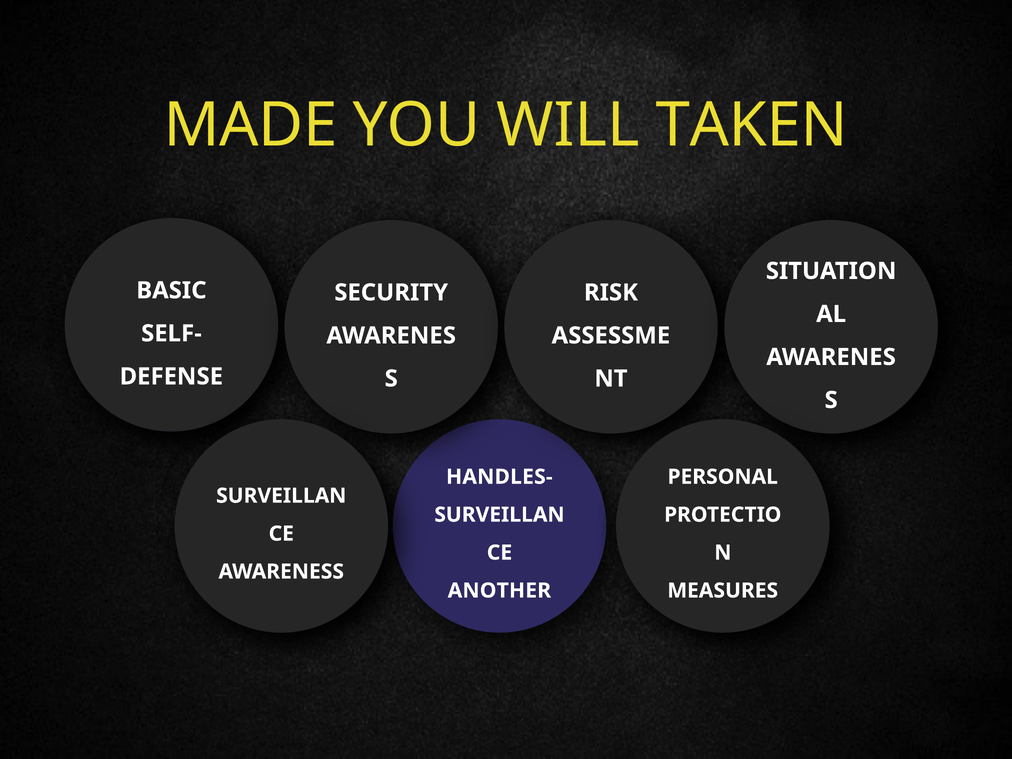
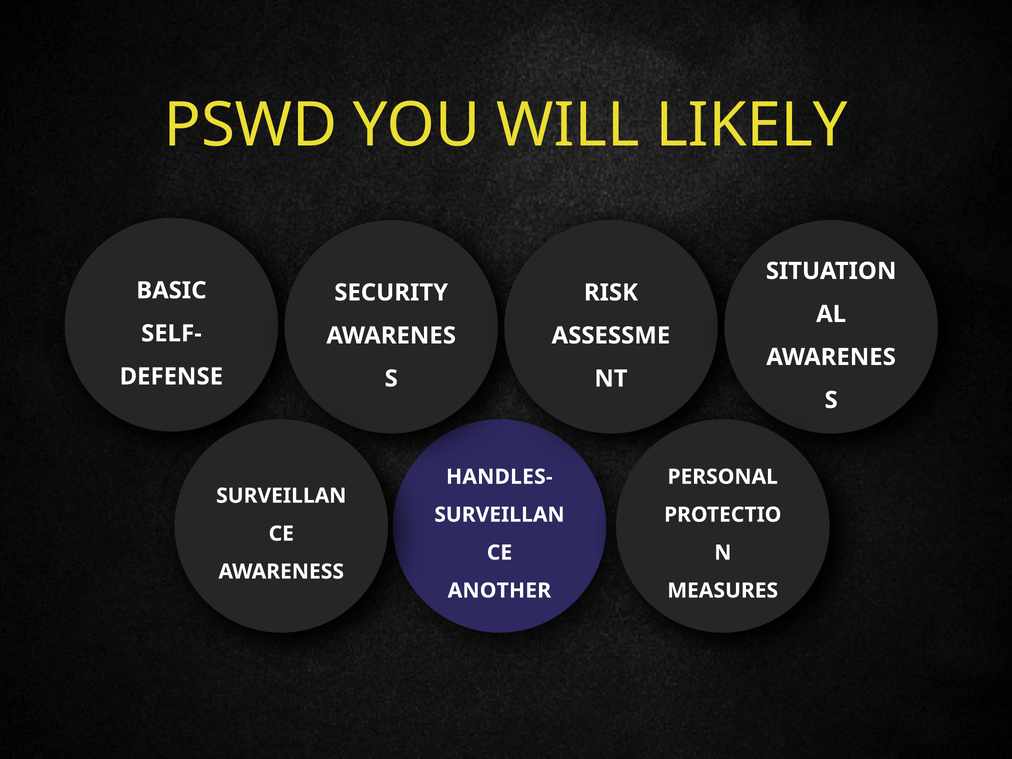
MADE: MADE -> PSWD (251, 125)
TAKEN: TAKEN -> LIKELY (752, 125)
